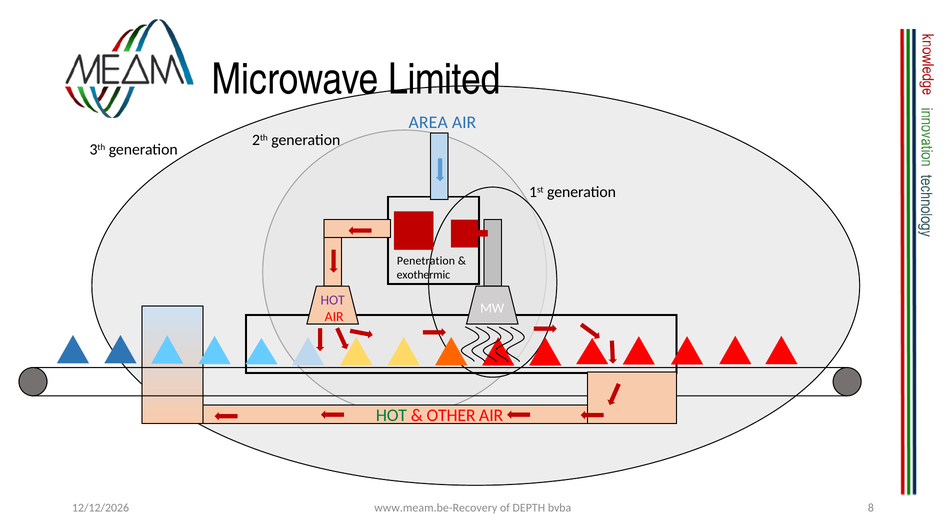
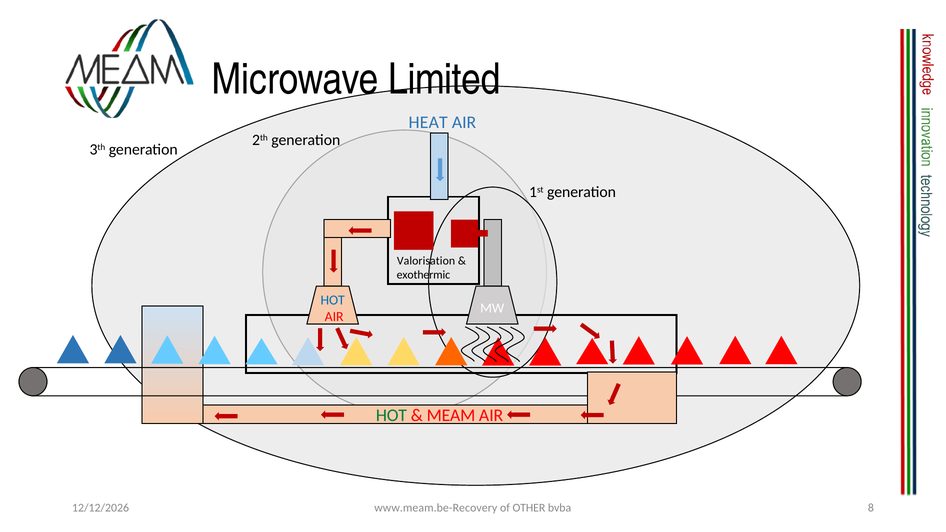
AREA: AREA -> HEAT (428, 122)
Penetration: Penetration -> Valorisation (426, 261)
HOT colour: purple -> blue (333, 300)
OTHER: OTHER -> MEAM (451, 416)
DEPTH: DEPTH -> OTHER (529, 508)
